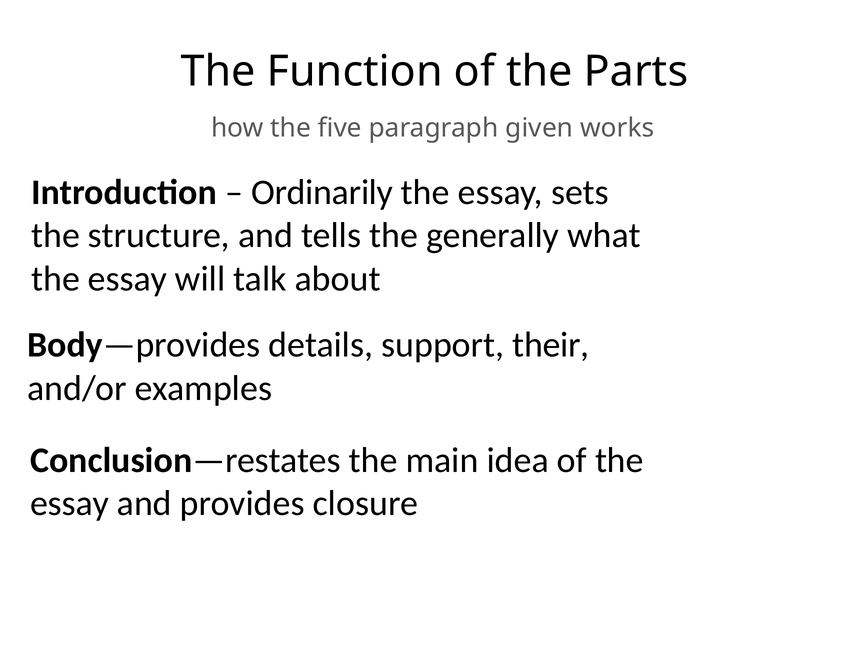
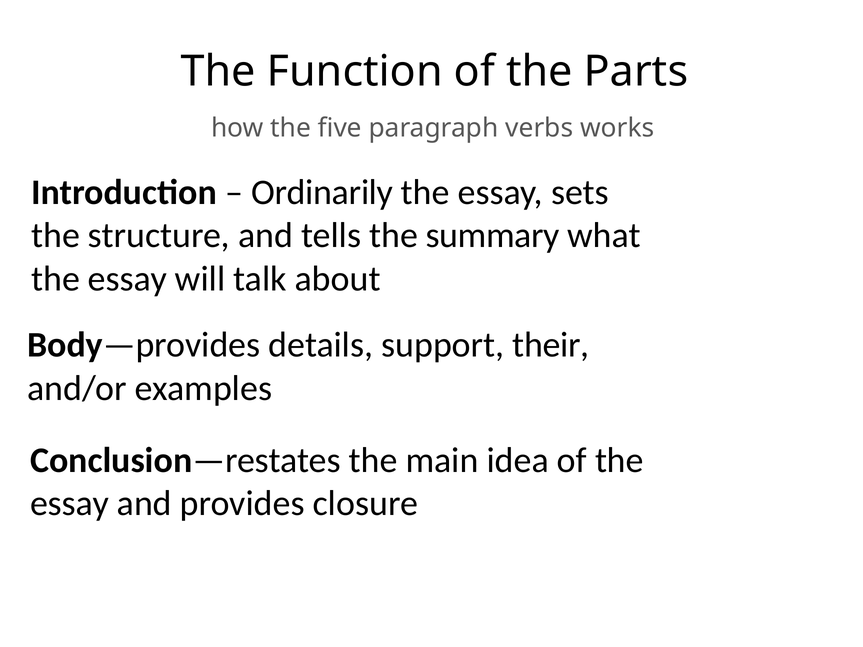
given: given -> verbs (539, 128)
generally: generally -> summary (493, 236)
